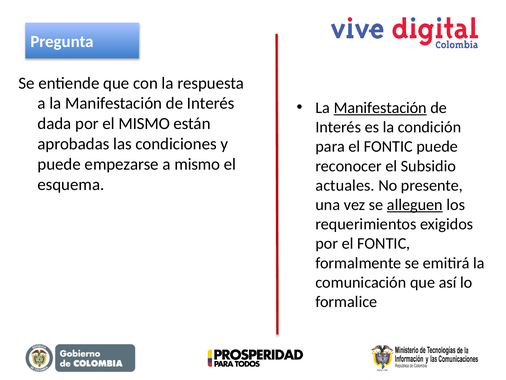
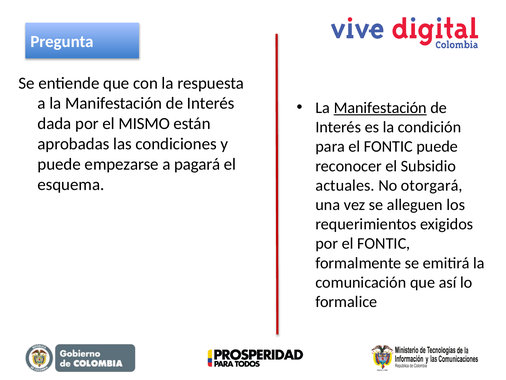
a mismo: mismo -> pagará (197, 164)
presente: presente -> otorgará (432, 185)
alleguen underline: present -> none (415, 205)
